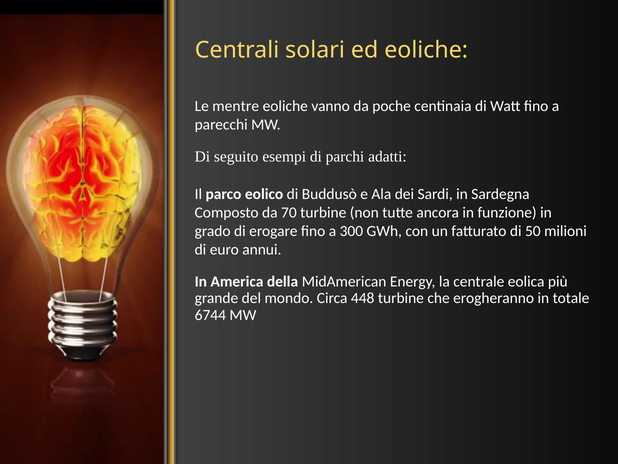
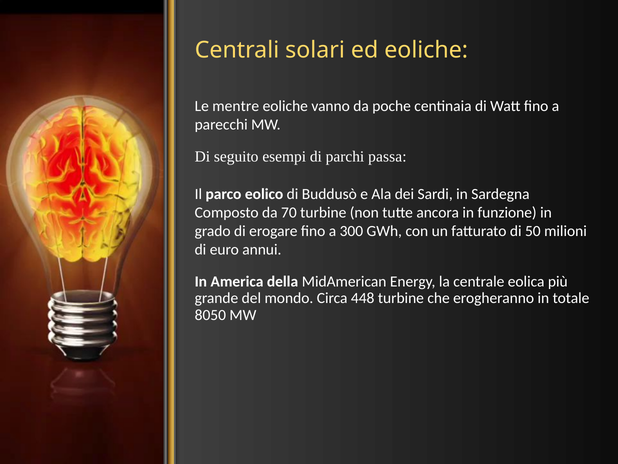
adatti: adatti -> passa (387, 157)
6744: 6744 -> 8050 (210, 315)
